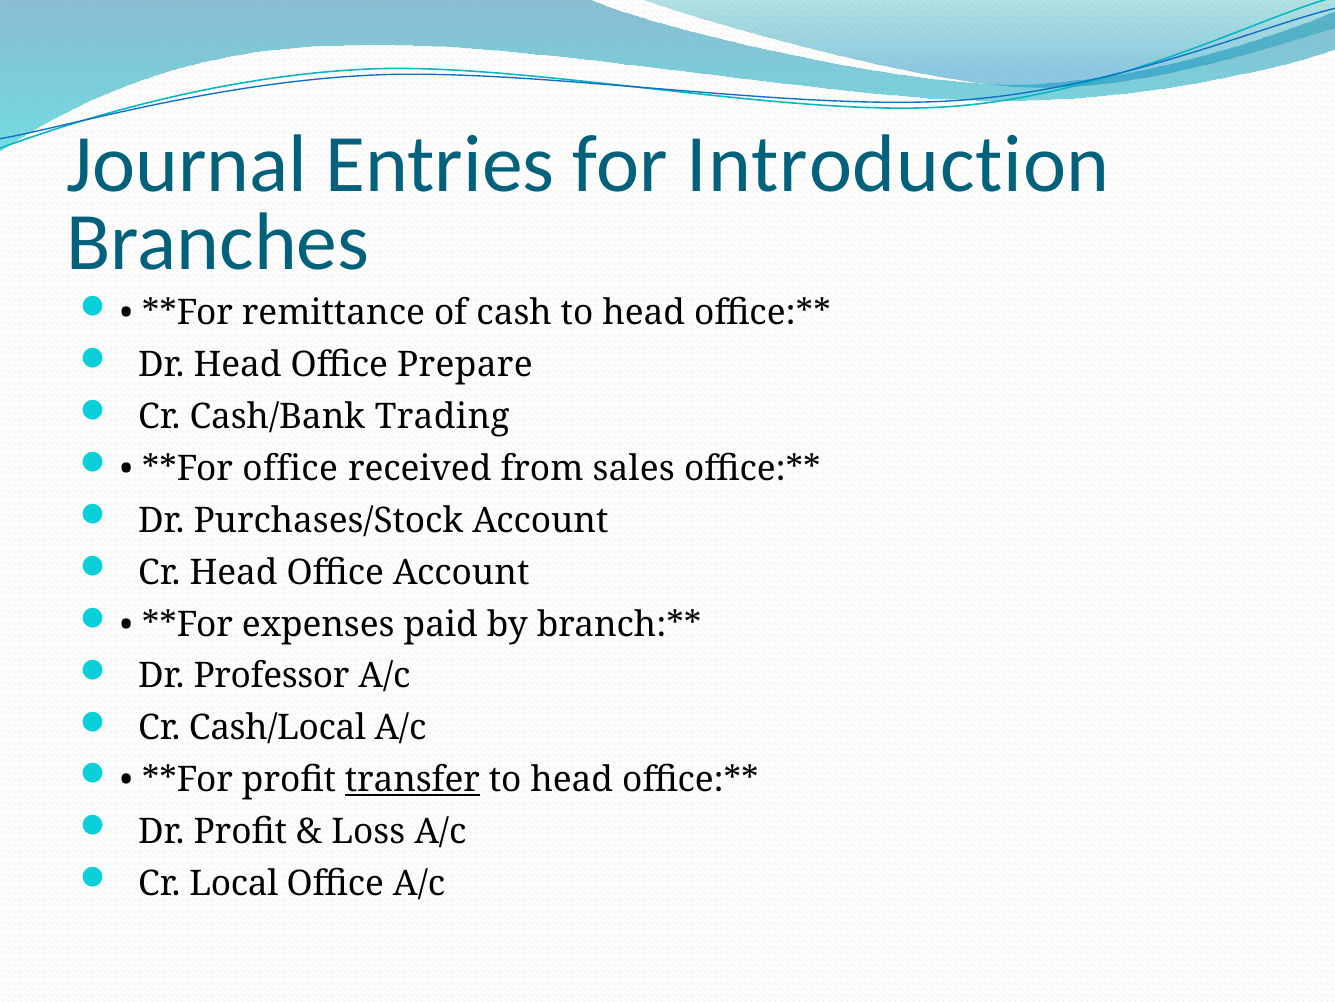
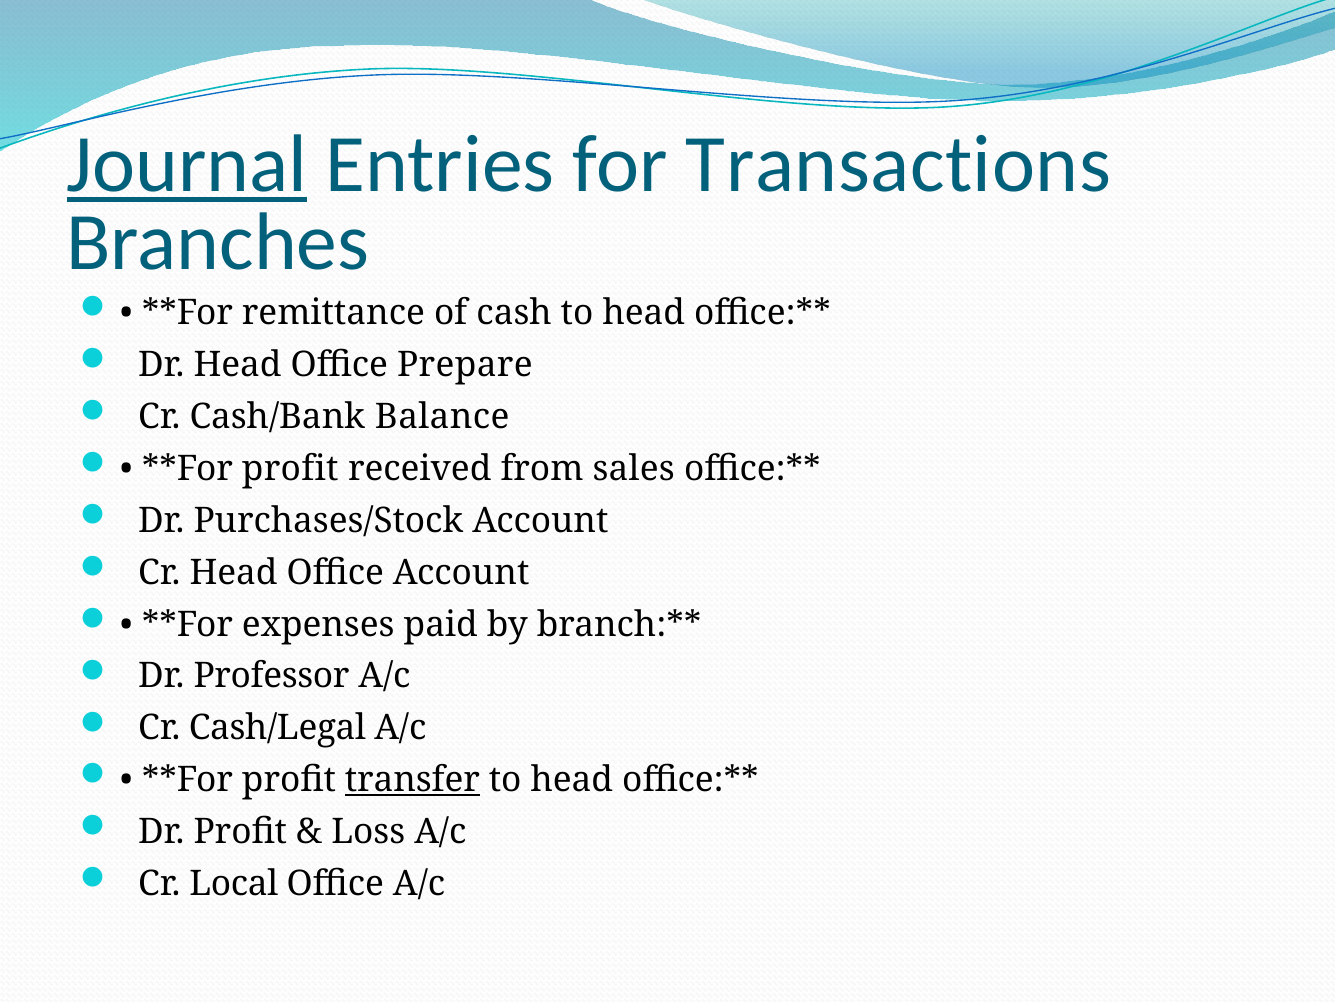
Journal underline: none -> present (187, 164)
Introduction: Introduction -> Transactions (898, 164)
Trading: Trading -> Balance (442, 416)
office: office -> profit (290, 468)
Cash/Local: Cash/Local -> Cash/Legal (277, 728)
